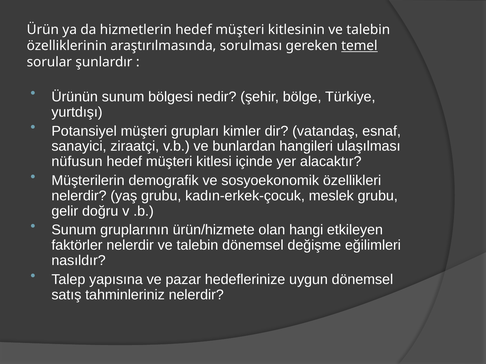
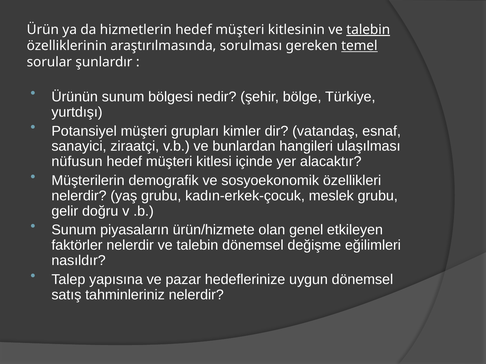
talebin underline: none -> present (368, 30)
gruplarının: gruplarının -> piyasaların (135, 230)
hangi: hangi -> genel (306, 230)
